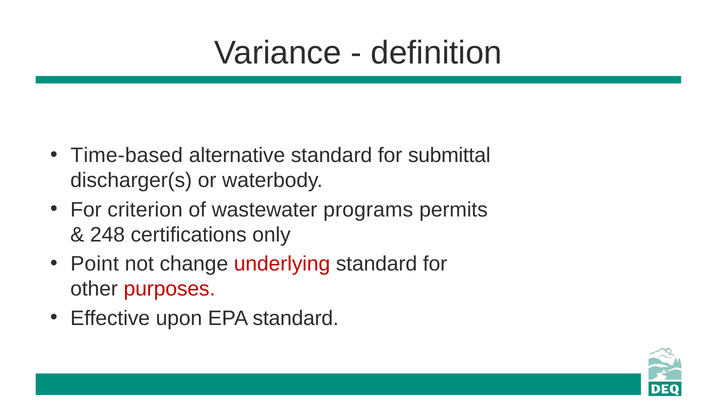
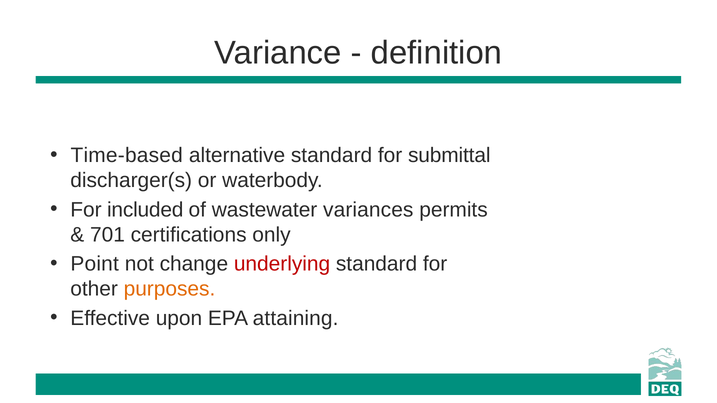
criterion: criterion -> included (145, 210)
programs: programs -> variances (368, 210)
248: 248 -> 701 (107, 235)
purposes colour: red -> orange (169, 289)
EPA standard: standard -> attaining (296, 318)
